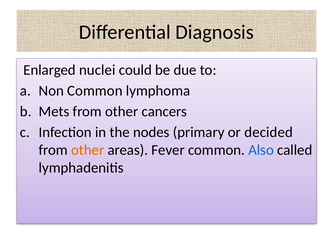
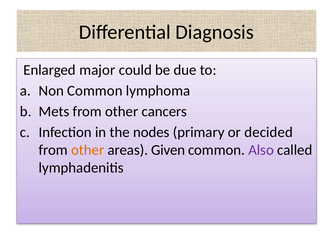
nuclei: nuclei -> major (97, 70)
Fever: Fever -> Given (168, 150)
Also colour: blue -> purple (261, 150)
